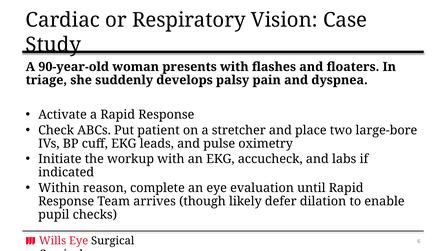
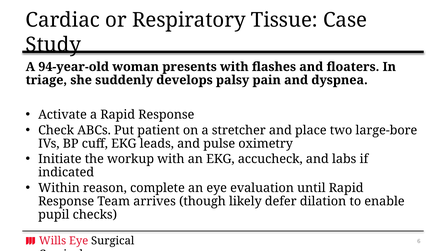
Vision: Vision -> Tissue (284, 20)
90-year-old: 90-year-old -> 94-year-old (74, 67)
